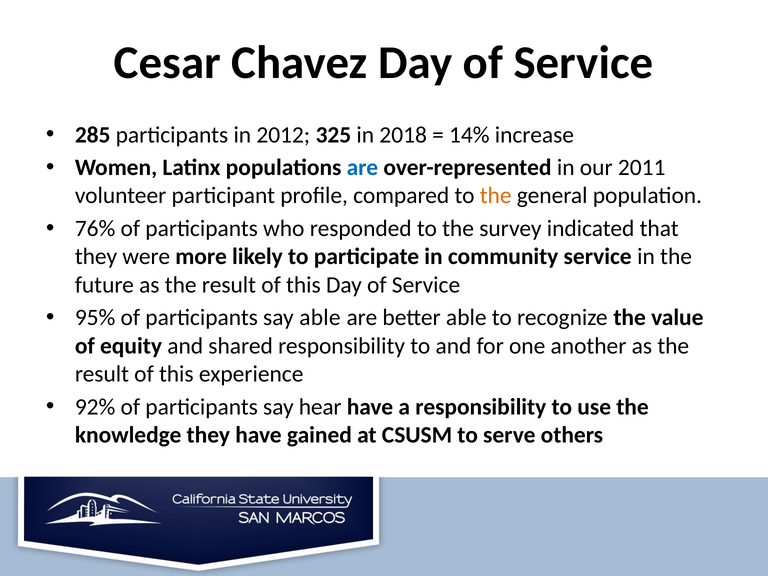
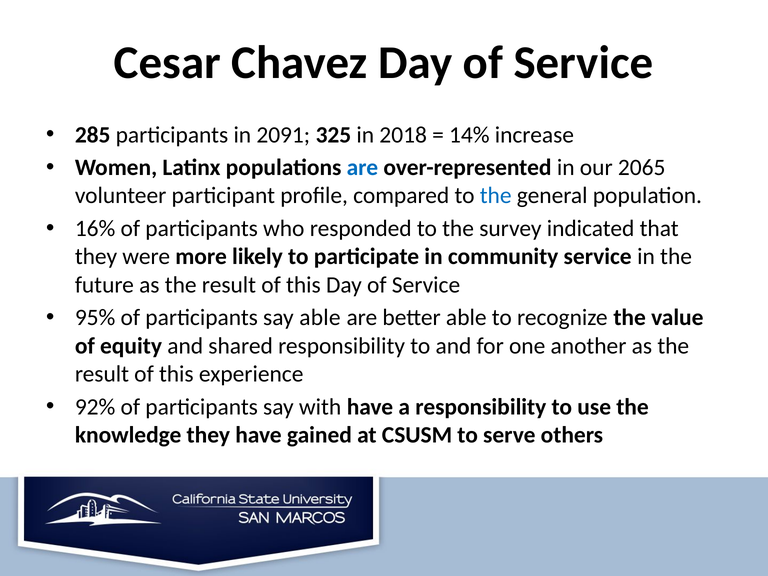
2012: 2012 -> 2091 (283, 135)
2011: 2011 -> 2065 (642, 168)
the colour: orange -> blue (496, 196)
76%: 76% -> 16% (95, 229)
hear: hear -> with (320, 407)
